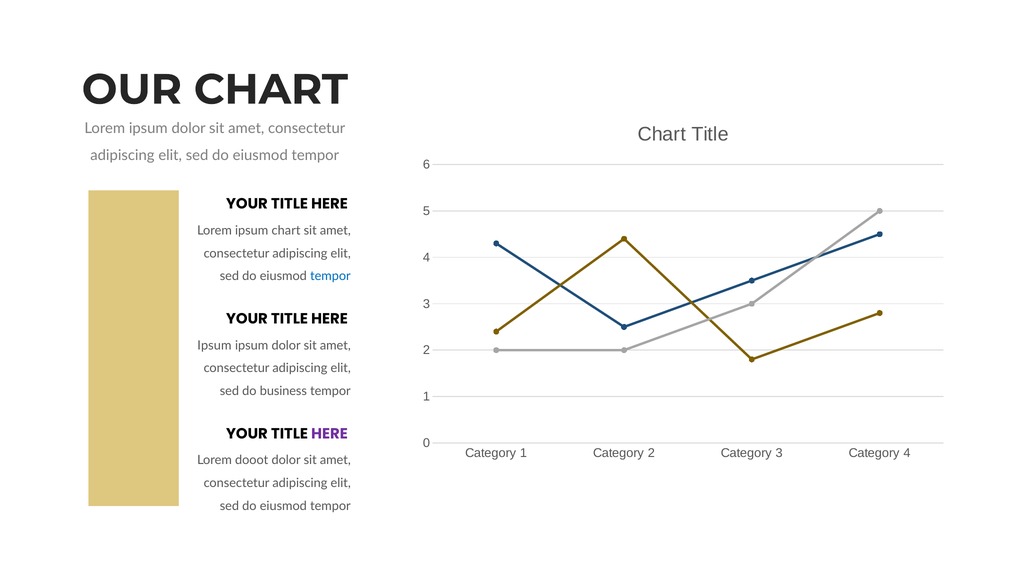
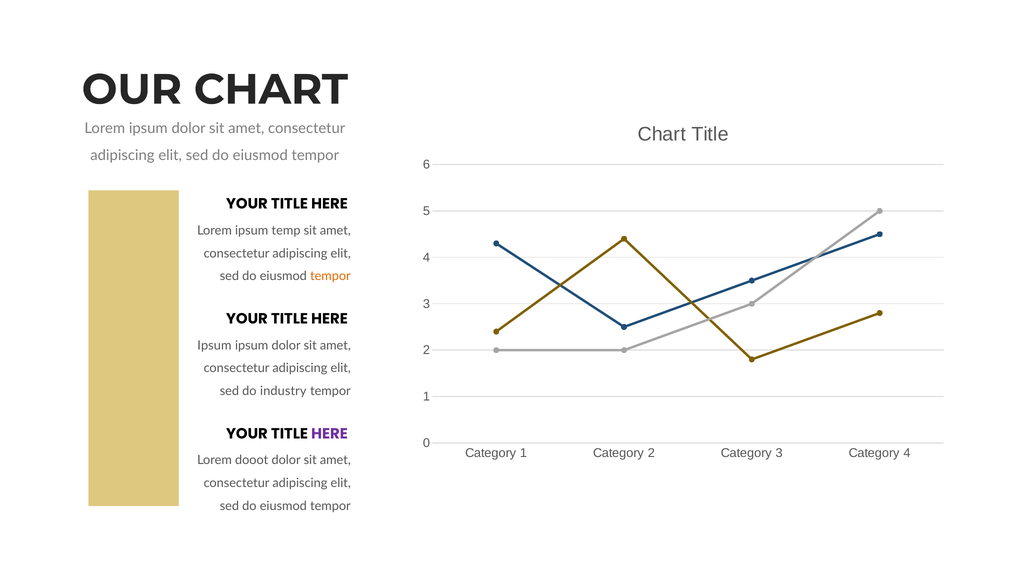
ipsum chart: chart -> temp (286, 231)
tempor colour: blue -> orange (330, 276)
business: business -> industry (283, 391)
